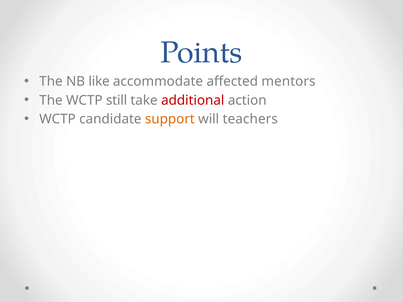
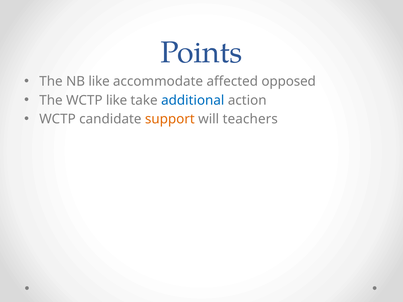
mentors: mentors -> opposed (289, 82)
WCTP still: still -> like (117, 100)
additional colour: red -> blue (193, 100)
